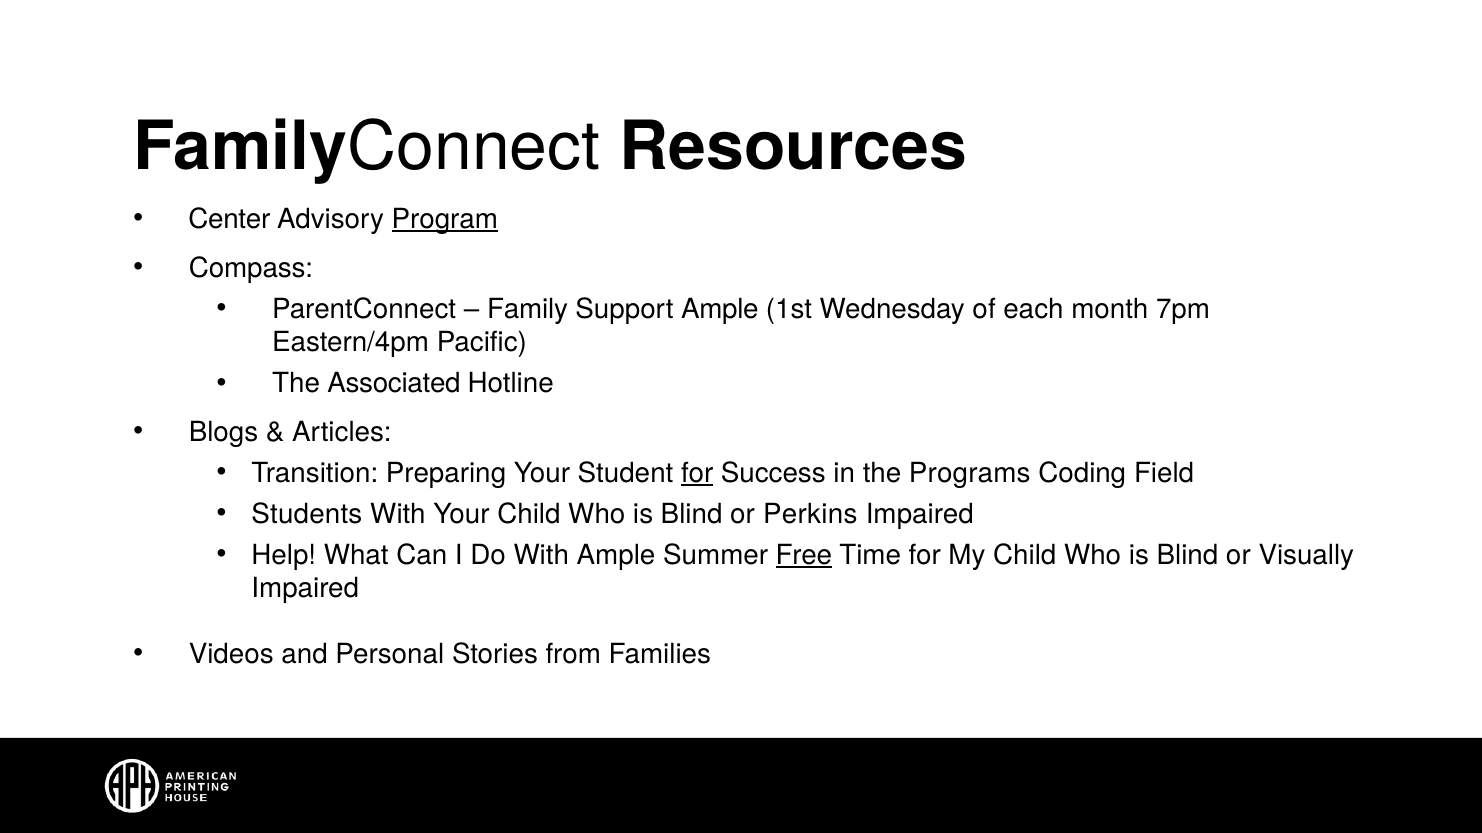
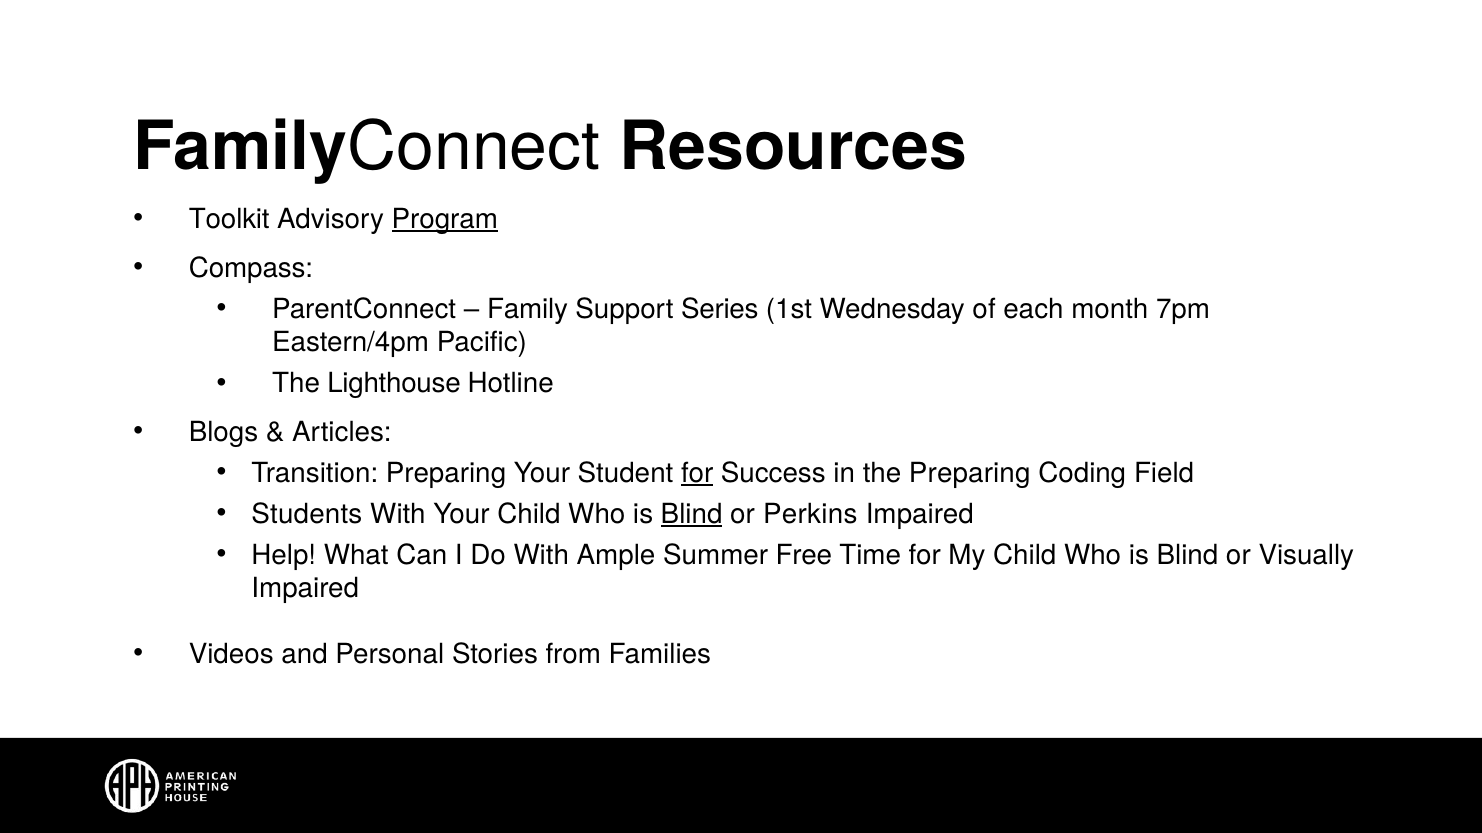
Center: Center -> Toolkit (229, 219)
Support Ample: Ample -> Series (720, 309)
Associated: Associated -> Lighthouse (394, 384)
the Programs: Programs -> Preparing (970, 473)
Blind underline: none -> present (692, 514)
Free underline: present -> none (804, 556)
